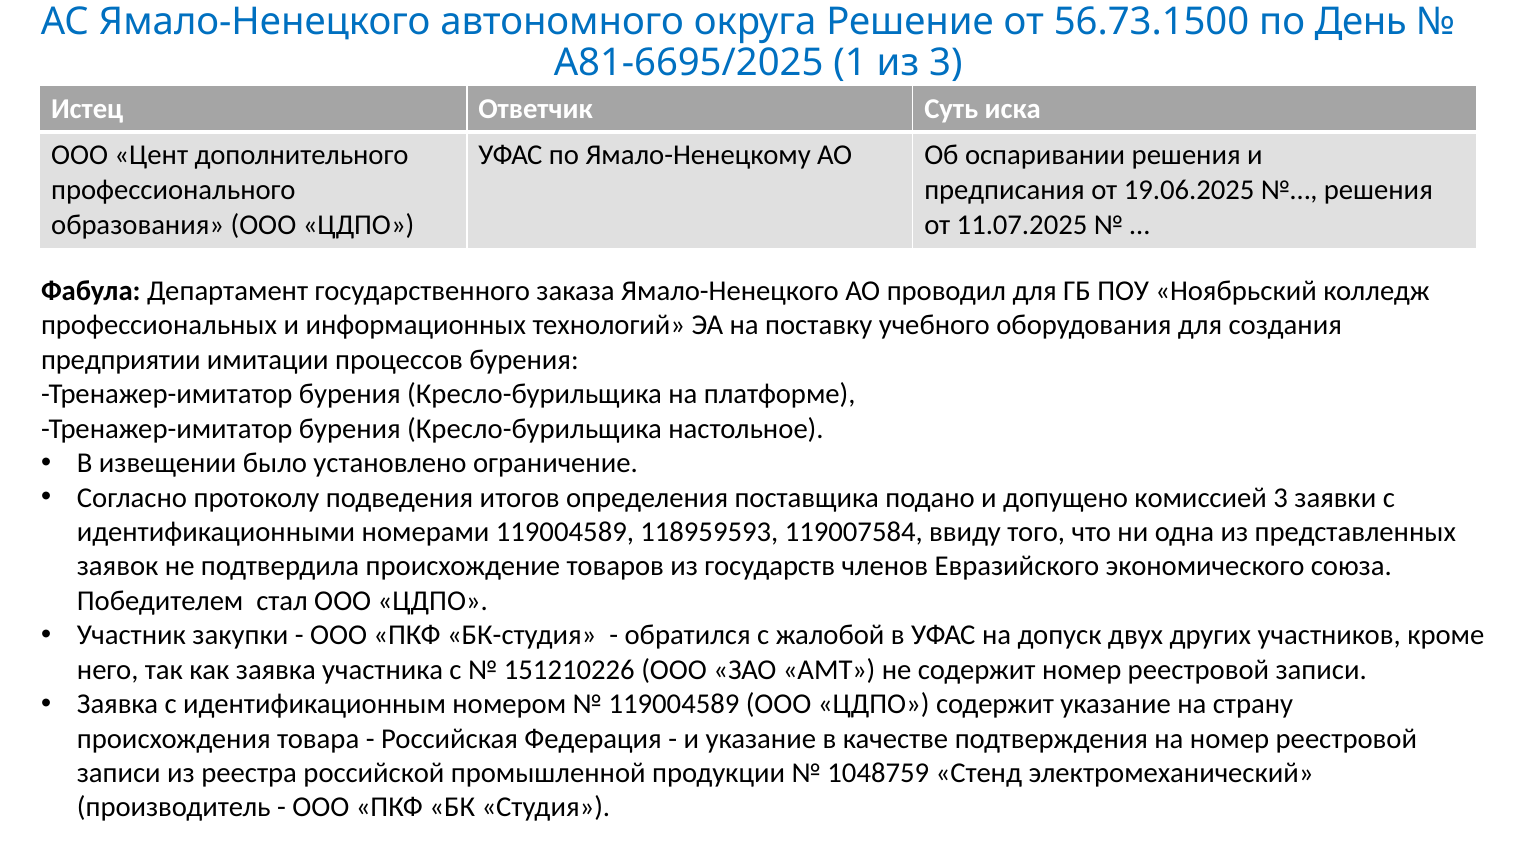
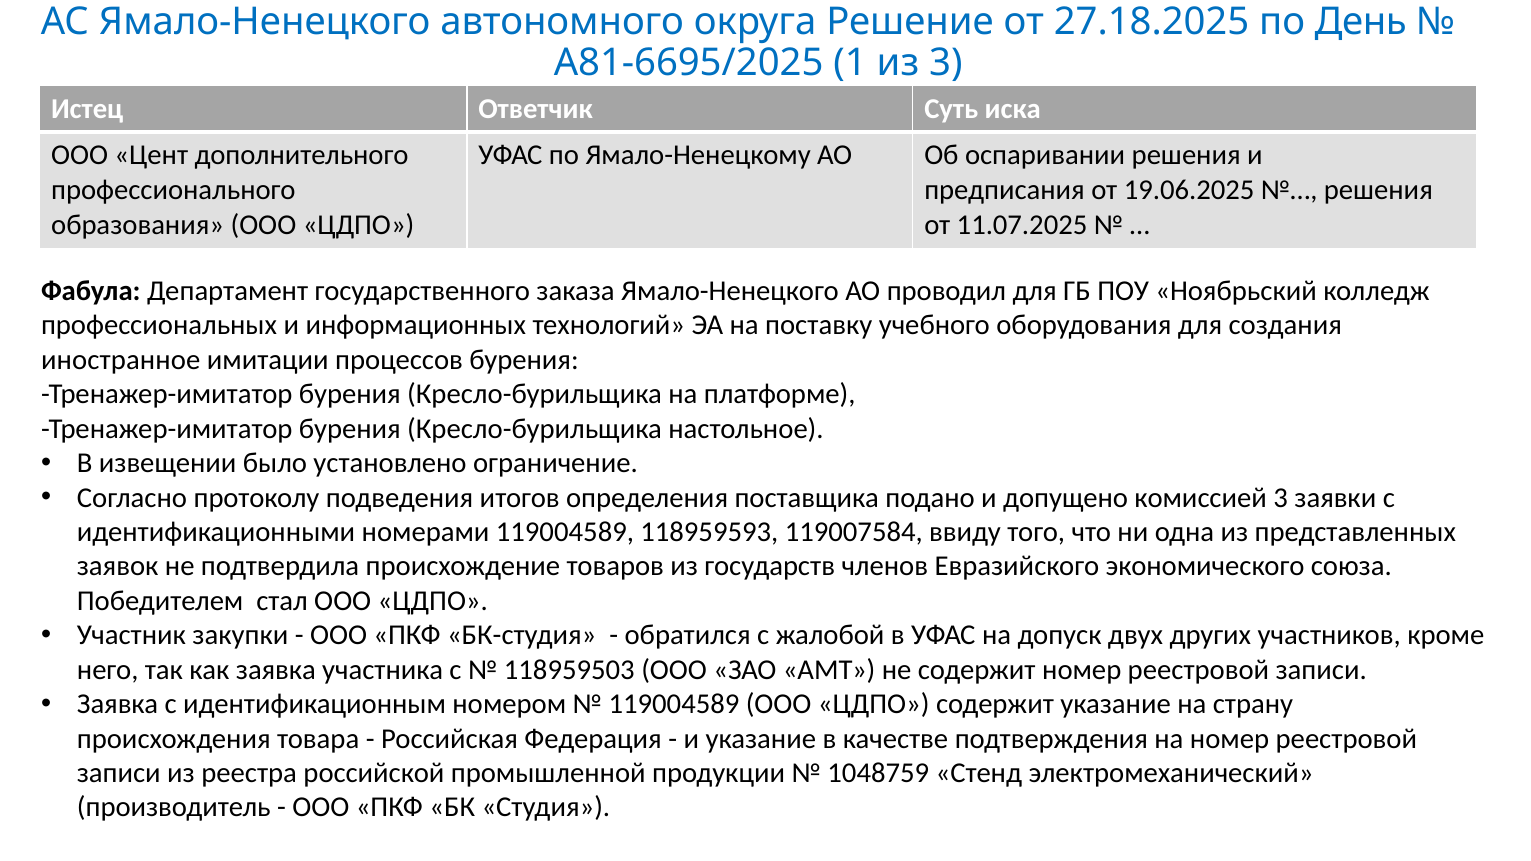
56.73.1500: 56.73.1500 -> 27.18.2025 (1152, 22)
предприятии: предприятии -> иностранное (121, 360)
151210226: 151210226 -> 118959503 (569, 670)
